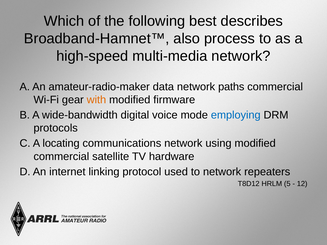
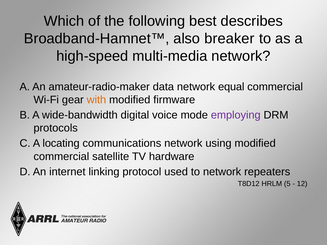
process: process -> breaker (229, 39)
paths: paths -> equal (231, 87)
employing colour: blue -> purple (236, 115)
